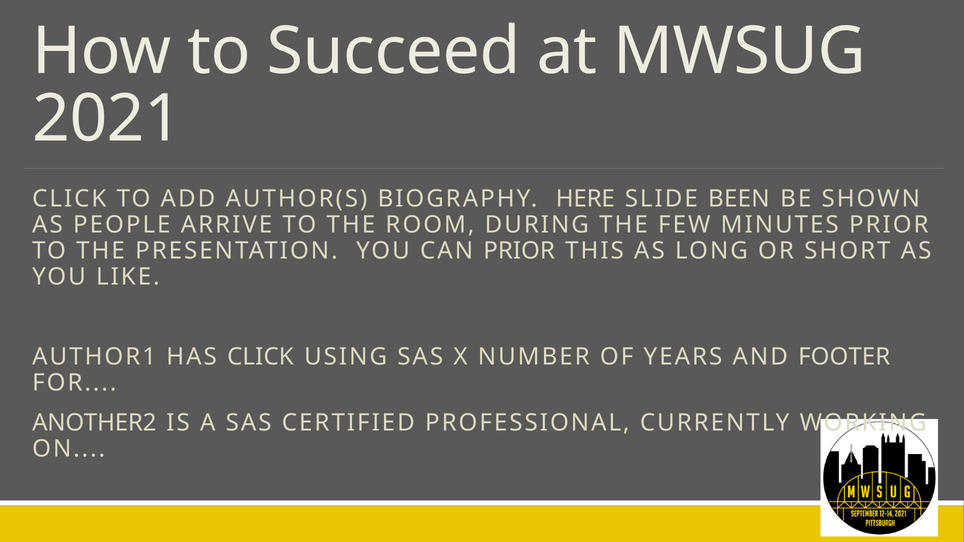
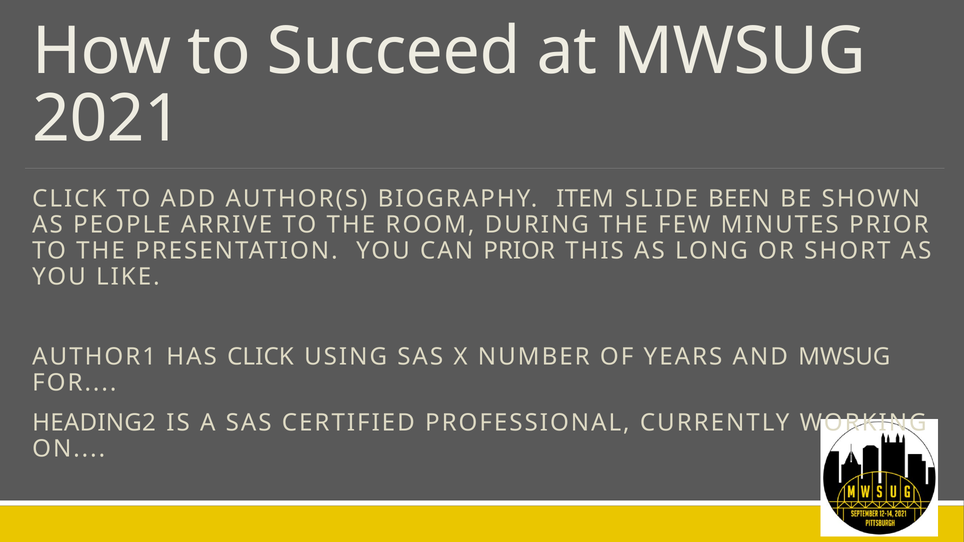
HERE: HERE -> ITEM (585, 199)
AND FOOTER: FOOTER -> MWSUG (844, 357)
ANOTHER2: ANOTHER2 -> HEADING2 (94, 423)
